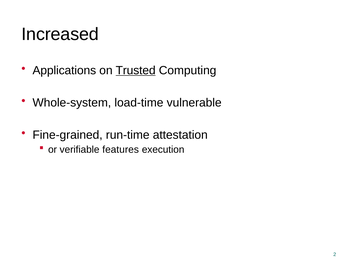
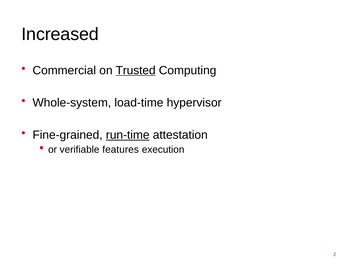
Applications: Applications -> Commercial (64, 70)
vulnerable: vulnerable -> hypervisor (194, 103)
run-time underline: none -> present (128, 135)
